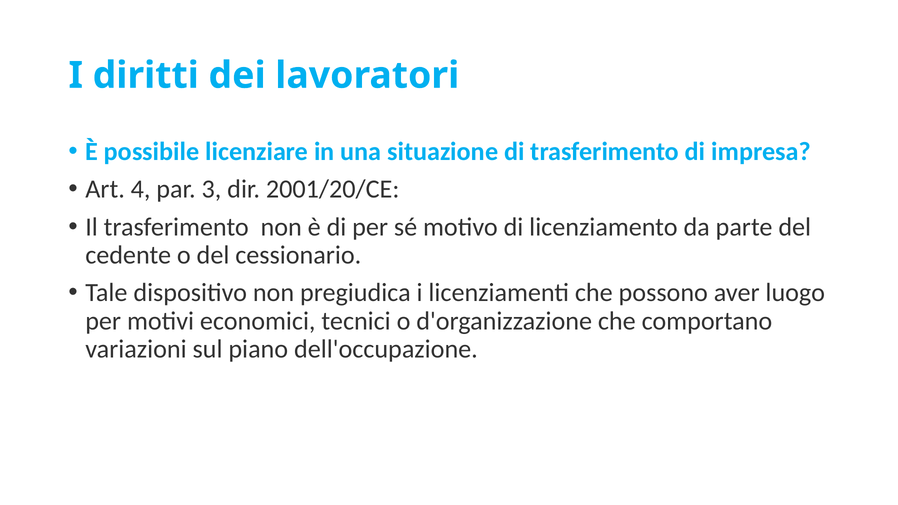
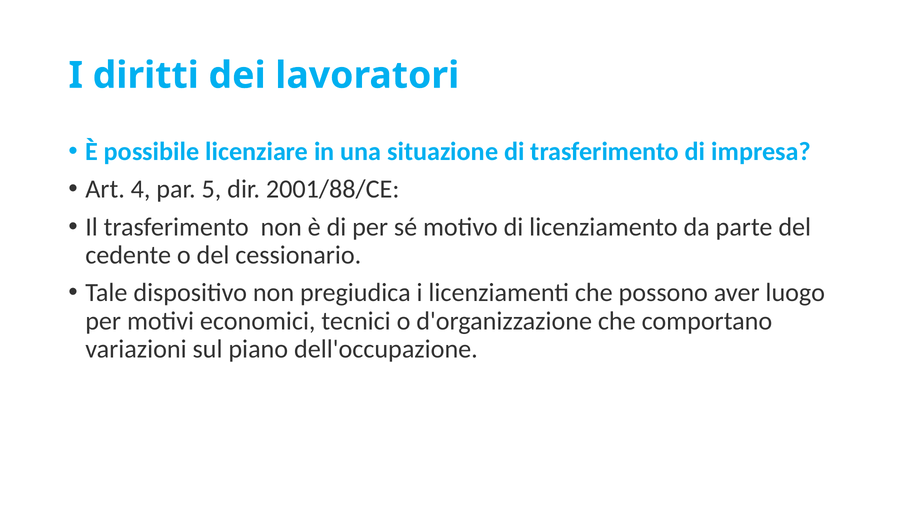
3: 3 -> 5 (211, 189)
2001/20/CE: 2001/20/CE -> 2001/88/CE (333, 189)
